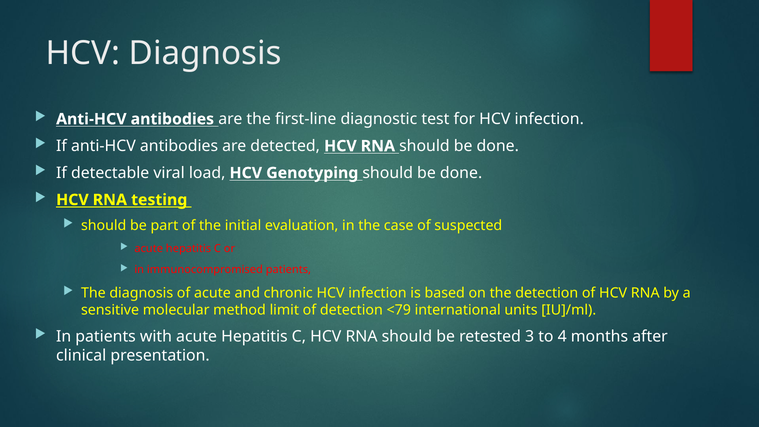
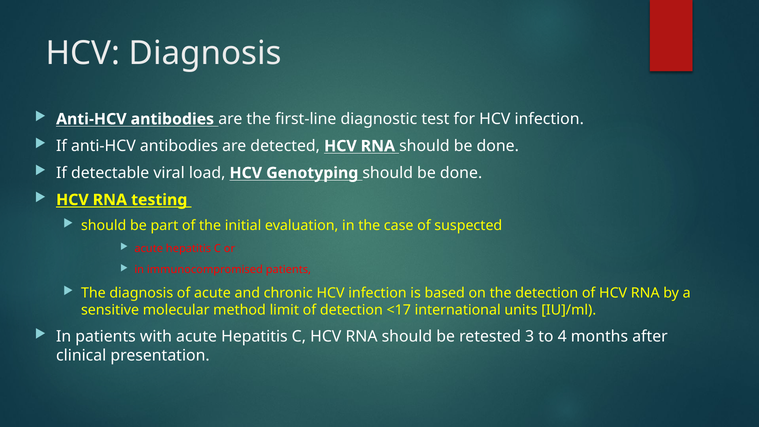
<79: <79 -> <17 (399, 310)
